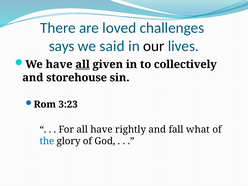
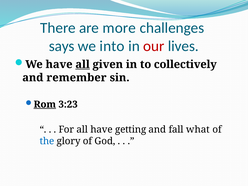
loved: loved -> more (119, 28)
said: said -> into (112, 46)
our colour: black -> red (154, 46)
storehouse: storehouse -> remember (77, 78)
Rom underline: none -> present (45, 104)
rightly: rightly -> getting (131, 129)
